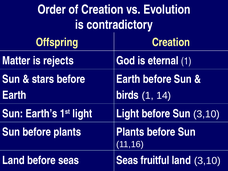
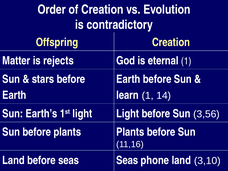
birds: birds -> learn (127, 95)
Sun 3,10: 3,10 -> 3,56 (206, 114)
fruitful: fruitful -> phone (155, 160)
